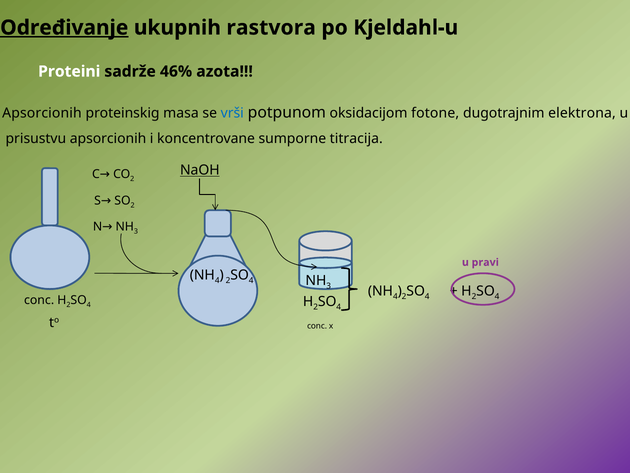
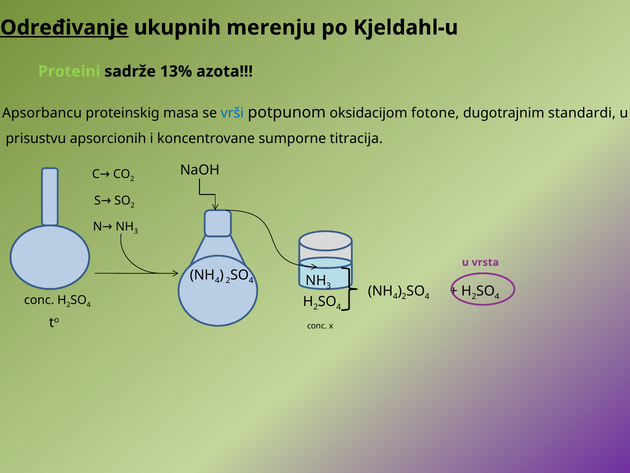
rastvora: rastvora -> merenju (271, 28)
Proteini colour: white -> light green (69, 71)
46%: 46% -> 13% (176, 71)
Apsorcionih: Apsorcionih -> Apsorbancu (42, 113)
elektrona: elektrona -> standardi (582, 113)
NaOH underline: present -> none (200, 170)
pravi: pravi -> vrsta (485, 262)
